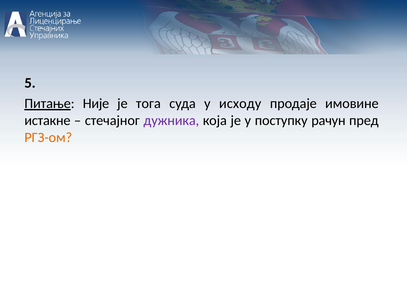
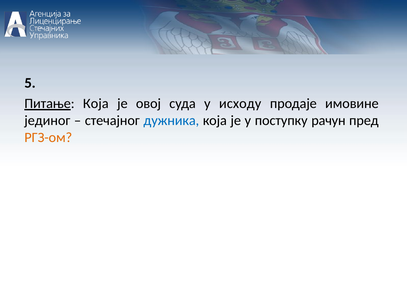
Питање Није: Није -> Која (96, 104)
тога: тога -> овој (148, 104)
истакне: истакне -> јединог (47, 121)
дужника colour: purple -> blue (171, 121)
